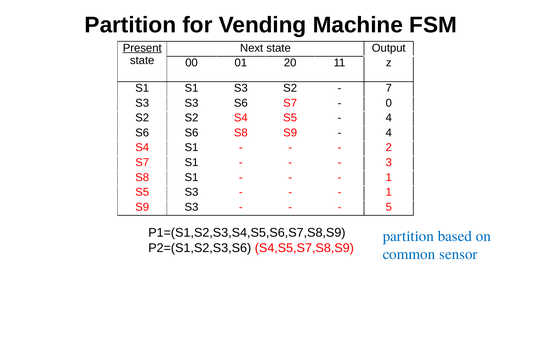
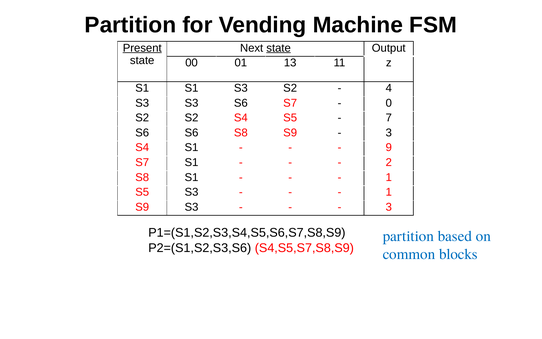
state underline: none -> present (279, 48)
20: 20 -> 13 (290, 63)
7: 7 -> 4 (389, 88)
4: 4 -> 7 (389, 118)
4: 4 -> 3 (389, 133)
2: 2 -> 9 (389, 147)
3: 3 -> 2 (389, 162)
5: 5 -> 3 (389, 207)
sensor: sensor -> blocks (458, 254)
